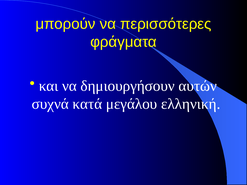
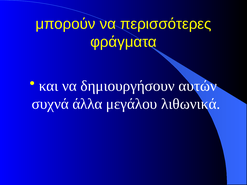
κατά: κατά -> άλλα (87, 104)
ελληνική: ελληνική -> λιθωνικά (191, 104)
